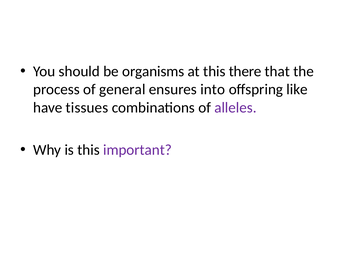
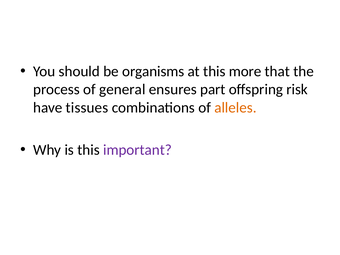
there: there -> more (245, 71)
into: into -> part (213, 89)
like: like -> risk (297, 89)
alleles colour: purple -> orange (235, 108)
